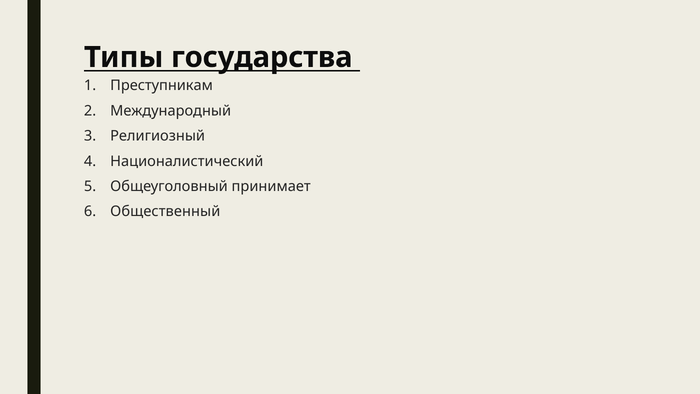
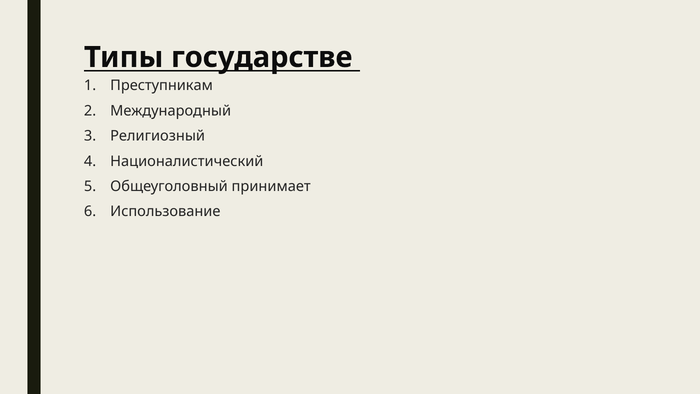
государства: государства -> государстве (262, 57)
Общественный: Общественный -> Использование (165, 212)
